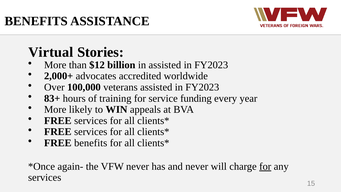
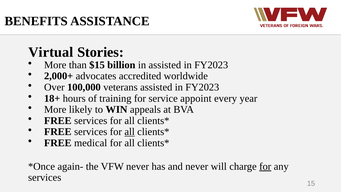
$12: $12 -> $15 (97, 65)
83+: 83+ -> 18+ (52, 98)
funding: funding -> appoint (196, 98)
all underline: none -> present (130, 132)
FREE benefits: benefits -> medical (91, 143)
